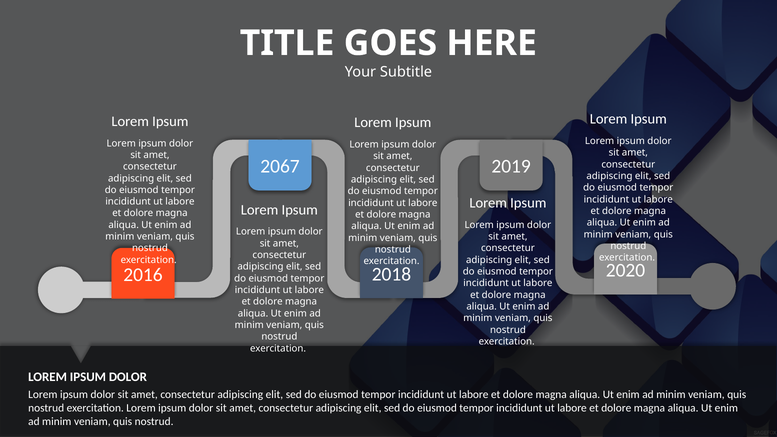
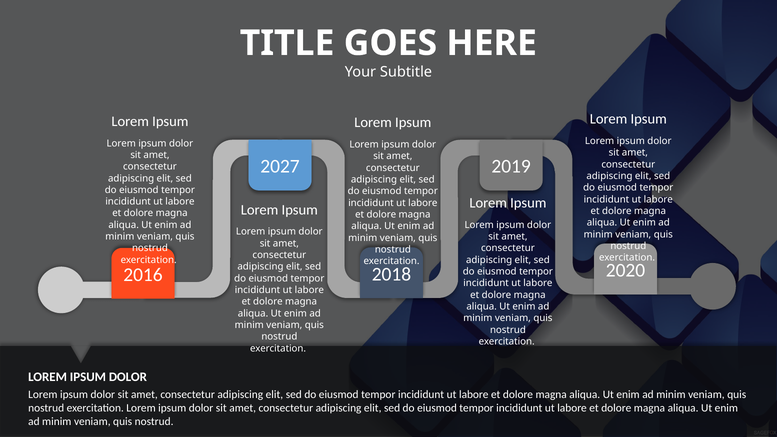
2067: 2067 -> 2027 (280, 166)
